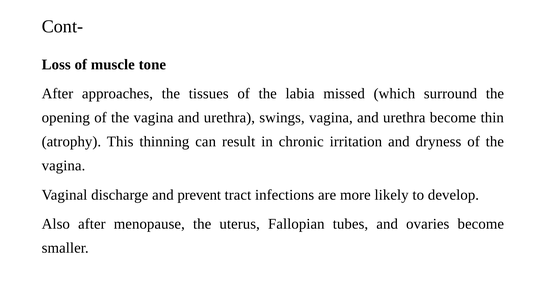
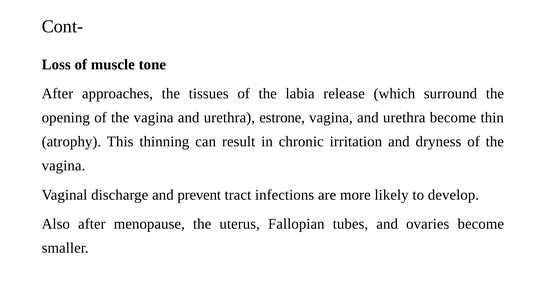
missed: missed -> release (344, 94)
swings: swings -> estrone (282, 118)
